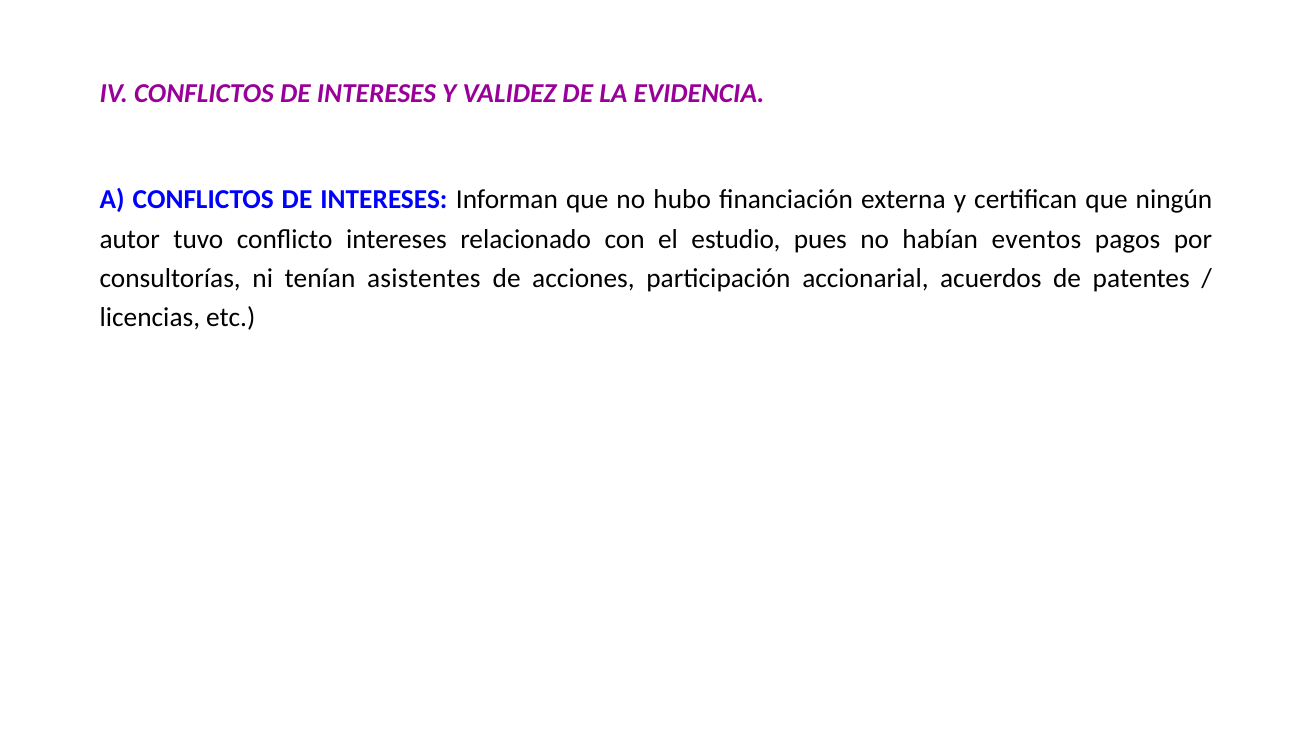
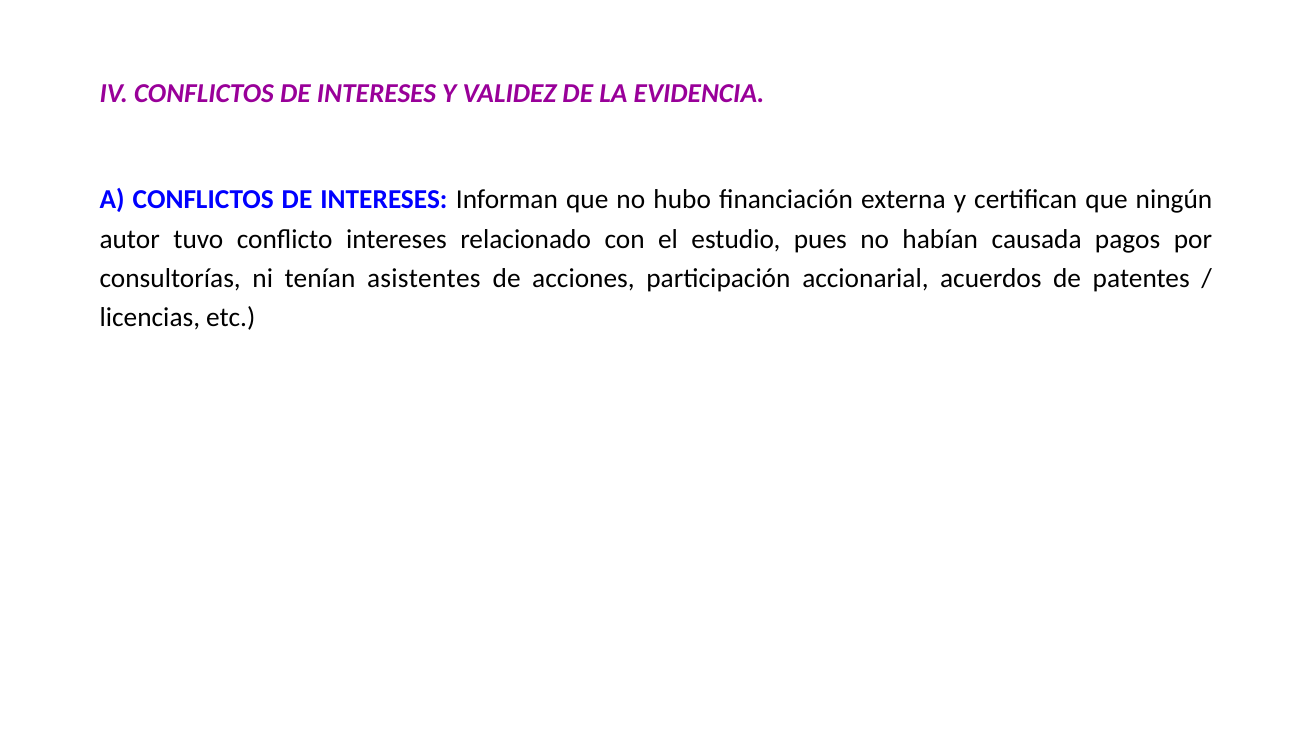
eventos: eventos -> causada (1037, 239)
